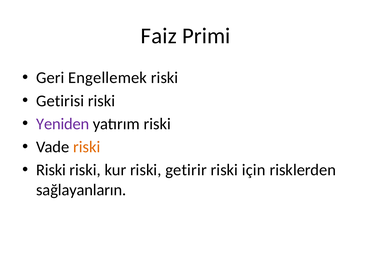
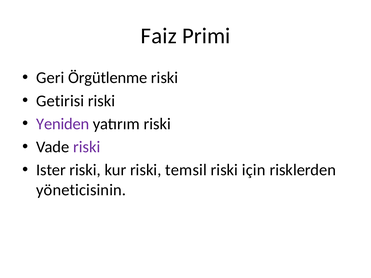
Engellemek: Engellemek -> Örgütlenme (108, 78)
riski colour: orange -> purple (87, 147)
Riski: Riski -> Ister (51, 170)
getirir: getirir -> temsil (186, 170)
sağlayanların: sağlayanların -> yöneticisinin (81, 190)
